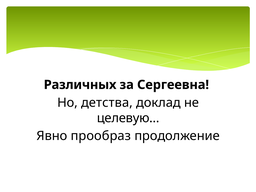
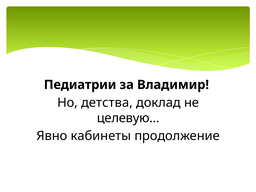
Различных: Различных -> Педиатрии (80, 85)
Сергеевна: Сергеевна -> Владимир (173, 85)
прообраз: прообраз -> кабинеты (101, 136)
